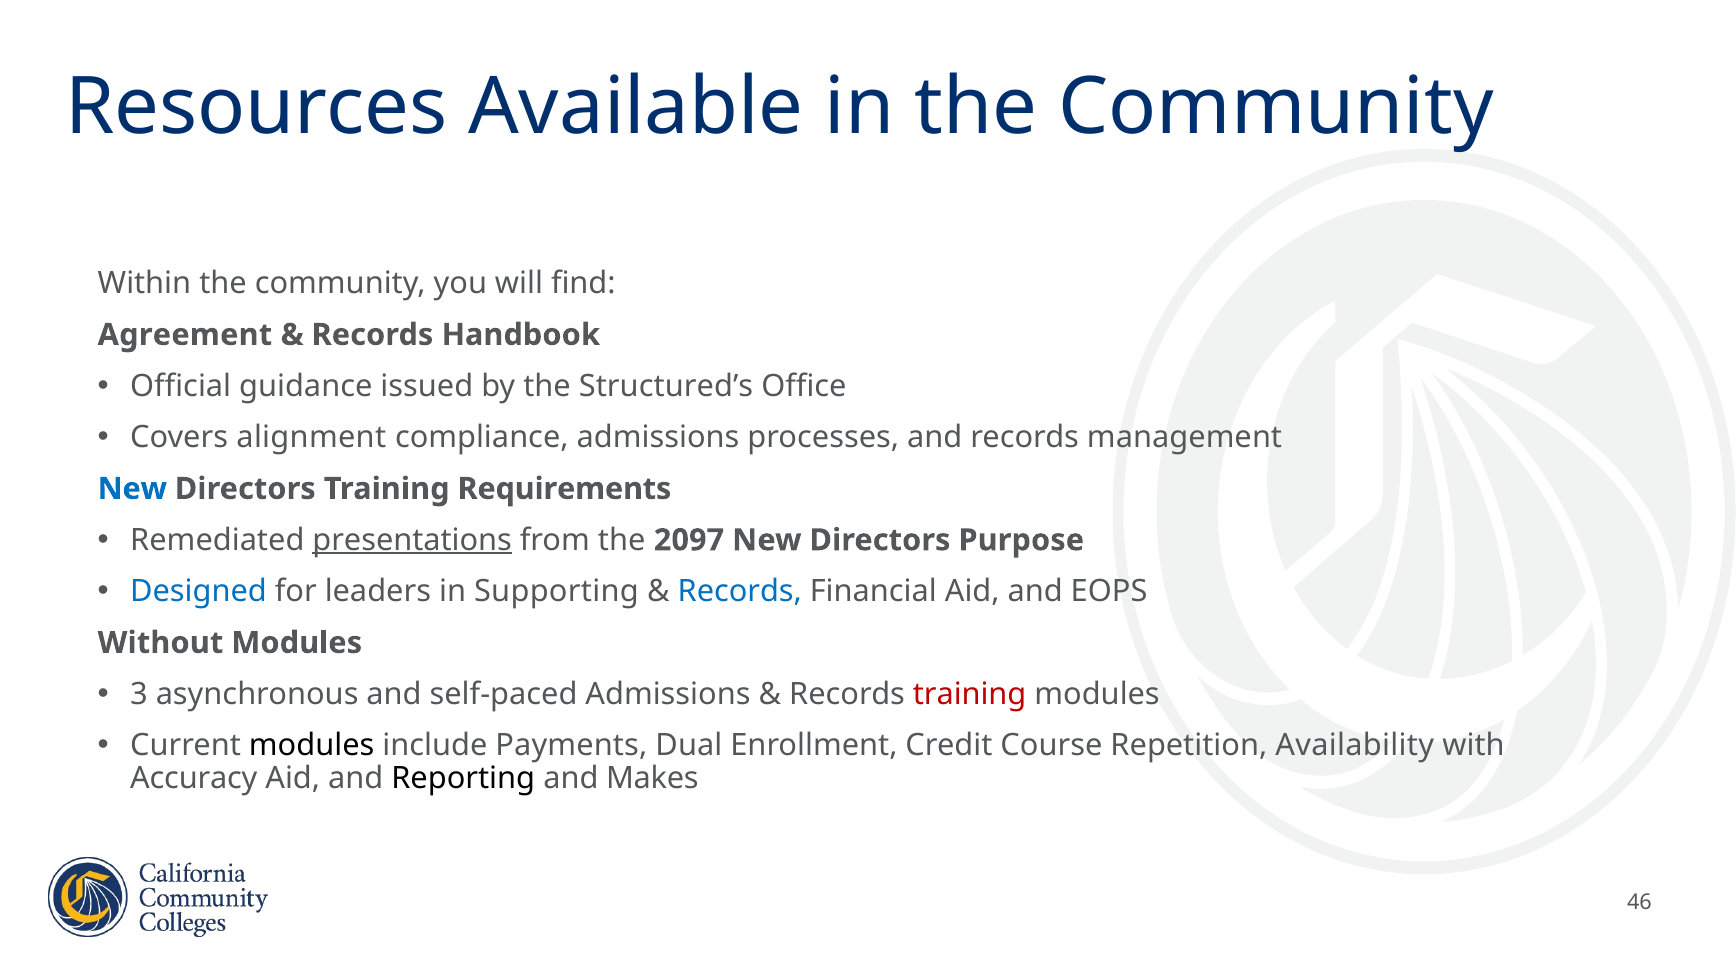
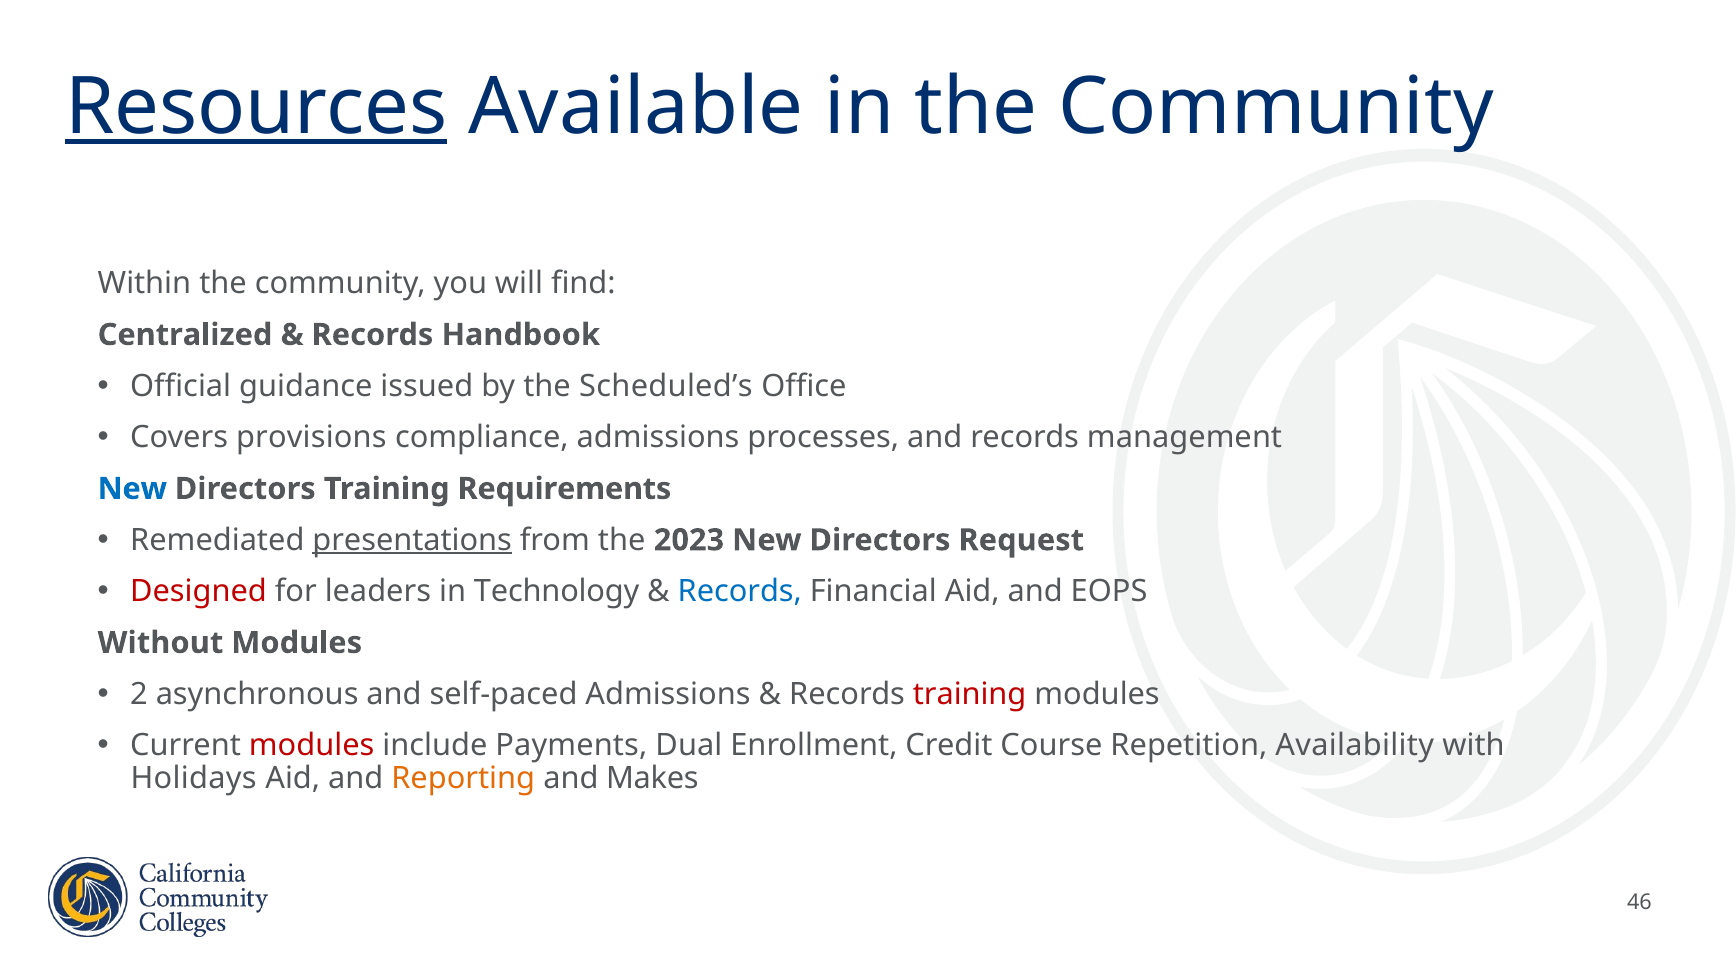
Resources underline: none -> present (256, 108)
Agreement: Agreement -> Centralized (185, 335)
Structured’s: Structured’s -> Scheduled’s (666, 386)
alignment: alignment -> provisions (311, 437)
2097: 2097 -> 2023 (689, 540)
Purpose: Purpose -> Request (1021, 540)
Designed colour: blue -> red (199, 591)
Supporting: Supporting -> Technology (557, 591)
3: 3 -> 2 (139, 694)
modules colour: black -> red (312, 745)
Accuracy: Accuracy -> Holidays (194, 778)
Reporting colour: black -> orange (463, 778)
